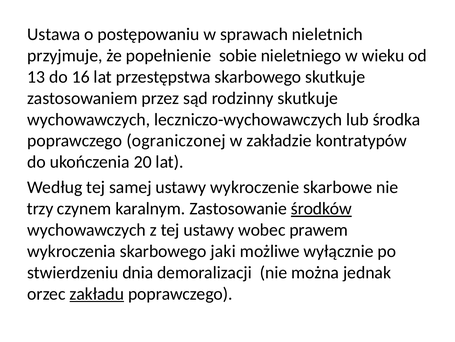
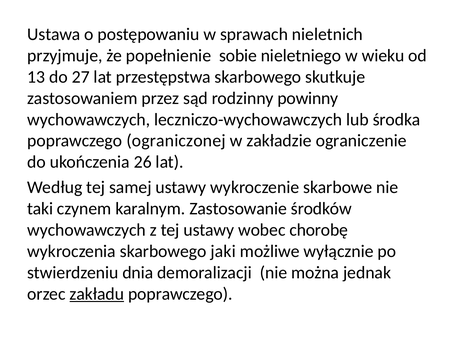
16: 16 -> 27 (81, 77)
rodzinny skutkuje: skutkuje -> powinny (308, 98)
kontratypów: kontratypów -> ograniczenie (361, 140)
20: 20 -> 26 (143, 162)
trzy: trzy -> taki (40, 208)
środków underline: present -> none (321, 208)
prawem: prawem -> chorobę (319, 230)
